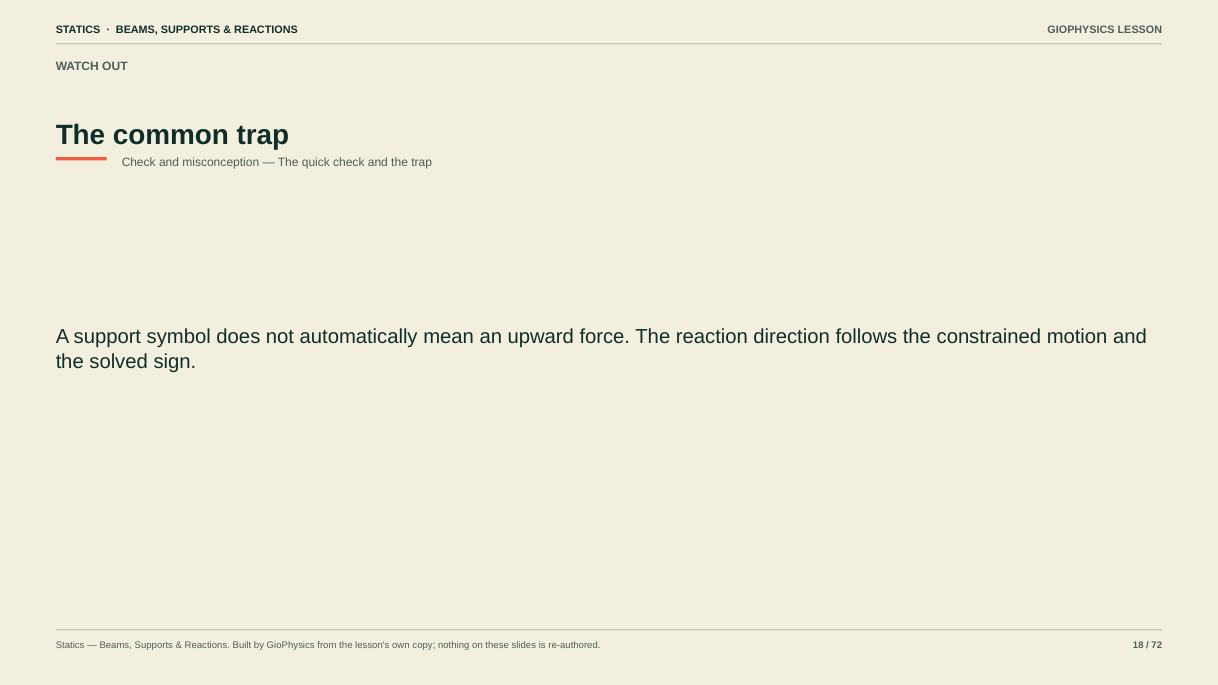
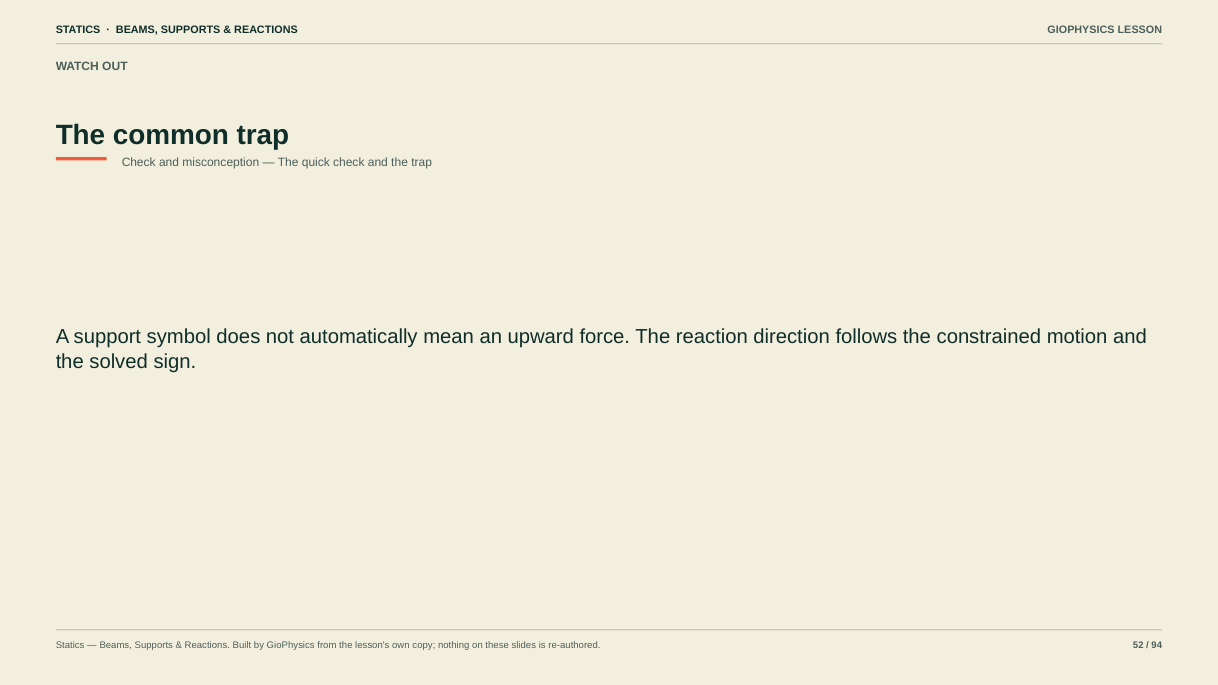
18: 18 -> 52 (1138, 646)
72: 72 -> 94 (1157, 646)
